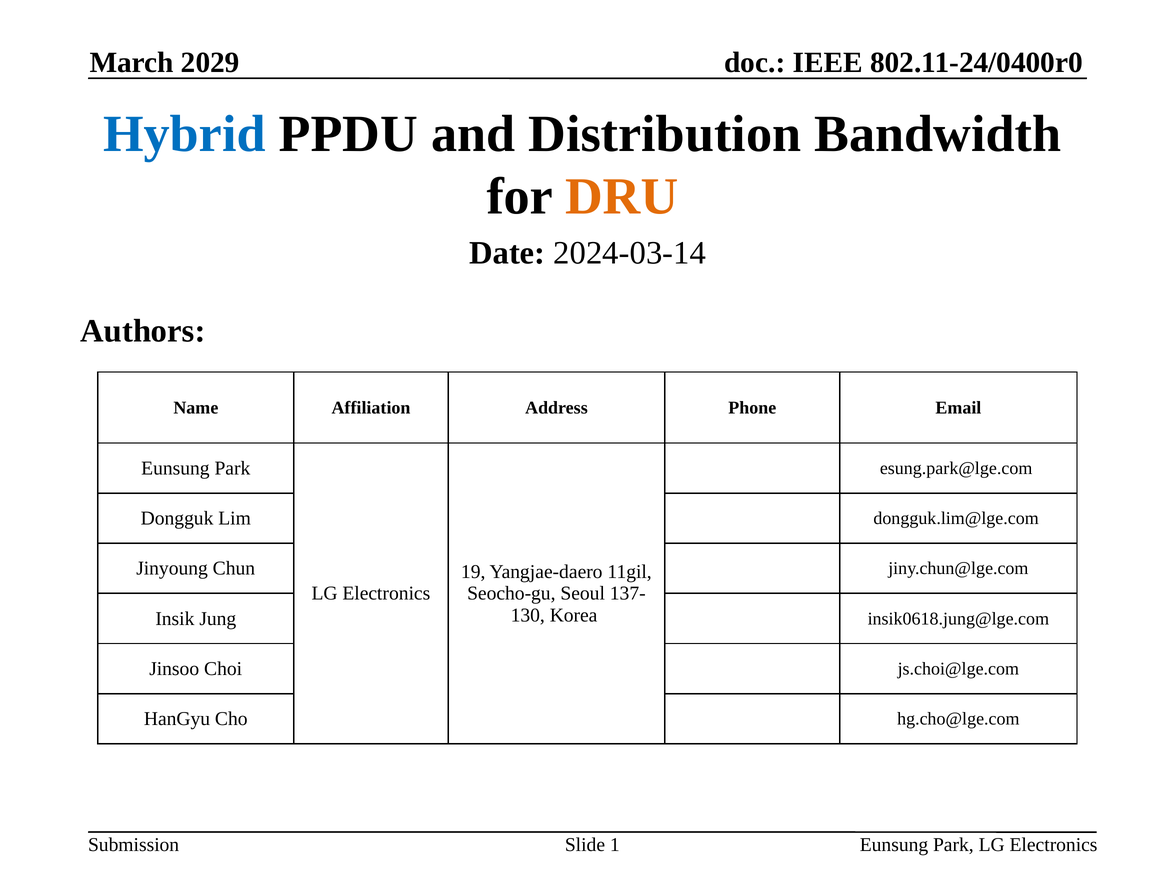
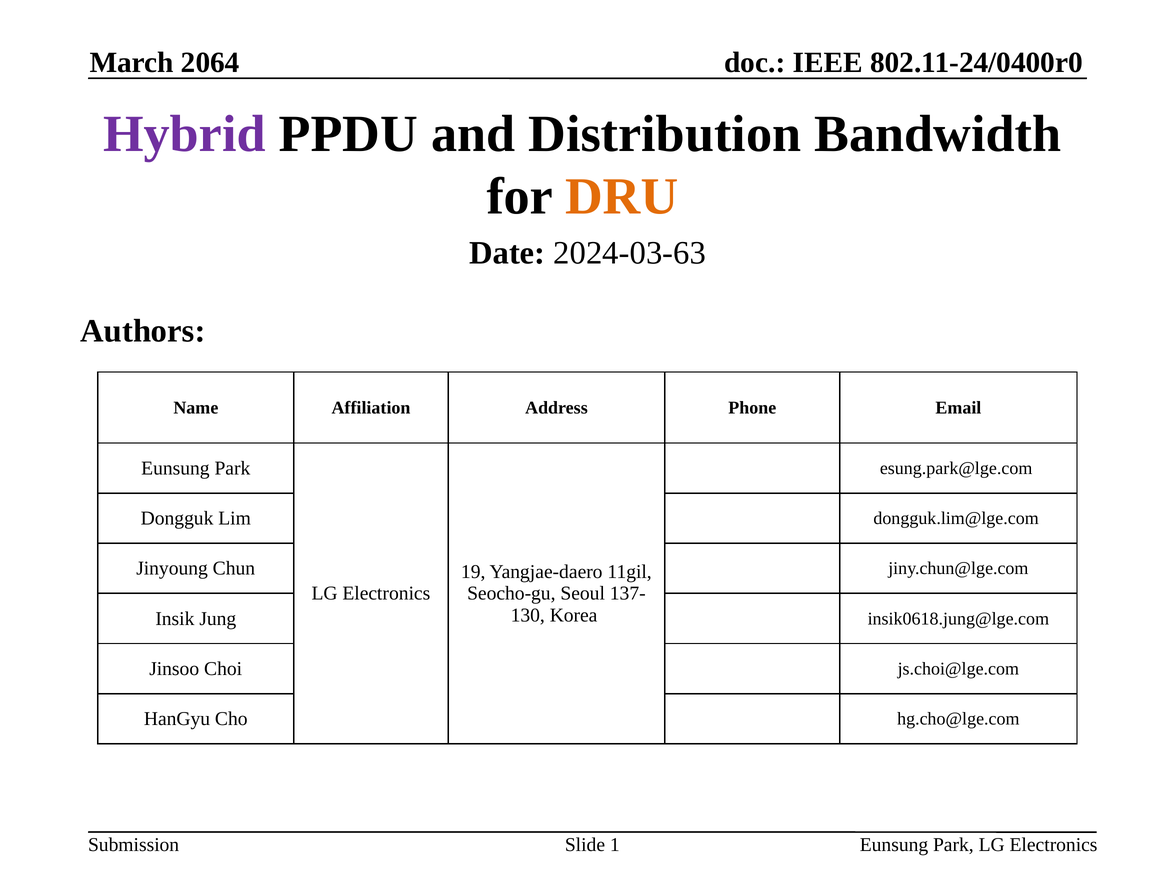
2029: 2029 -> 2064 (210, 63)
Hybrid colour: blue -> purple (184, 134)
2024-03-14: 2024-03-14 -> 2024-03-63 (630, 253)
